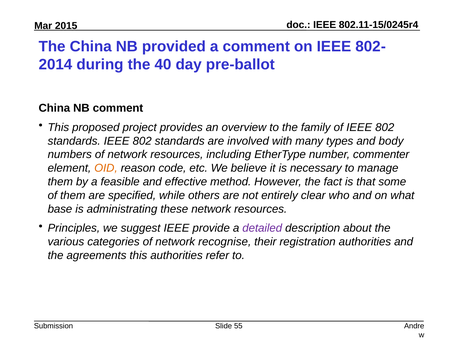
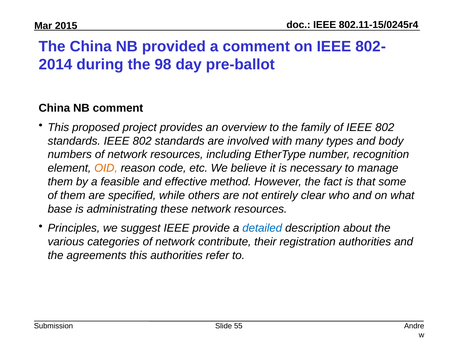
40: 40 -> 98 (163, 65)
commenter: commenter -> recognition (381, 155)
detailed colour: purple -> blue (262, 229)
recognise: recognise -> contribute (225, 242)
